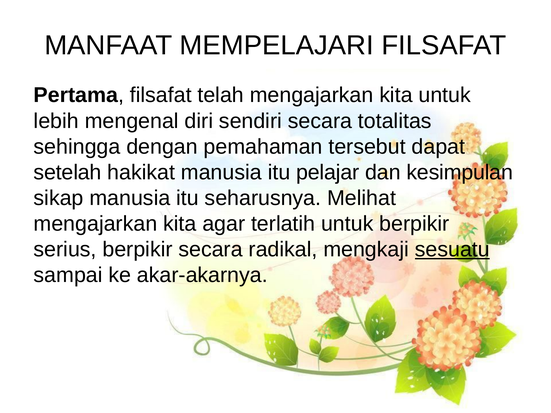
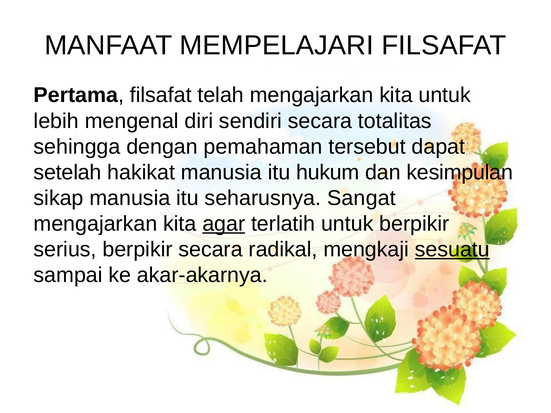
pelajar: pelajar -> hukum (328, 173)
Melihat: Melihat -> Sangat (361, 198)
agar underline: none -> present (224, 224)
